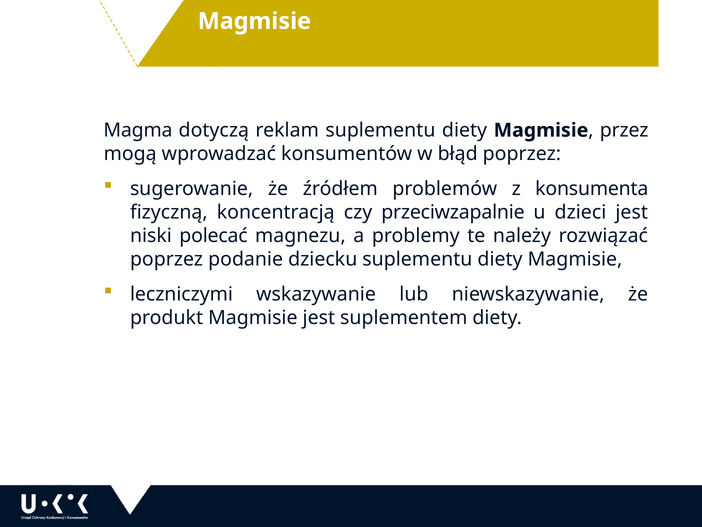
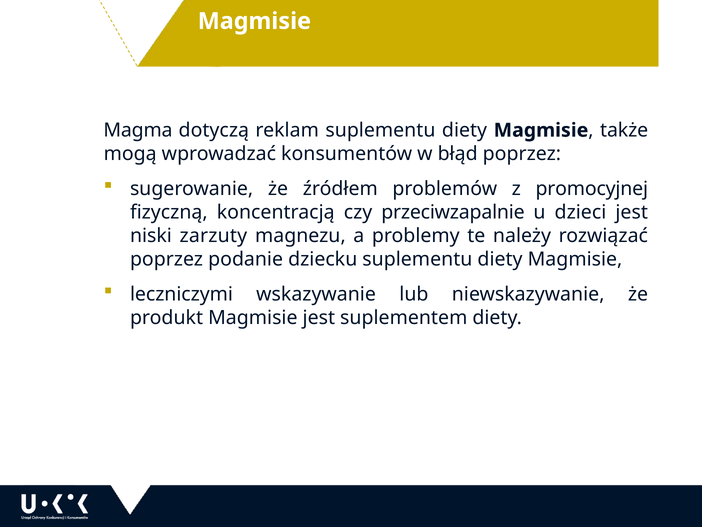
przez: przez -> także (624, 130)
konsumenta: konsumenta -> promocyjnej (592, 189)
polecać: polecać -> zarzuty (213, 236)
